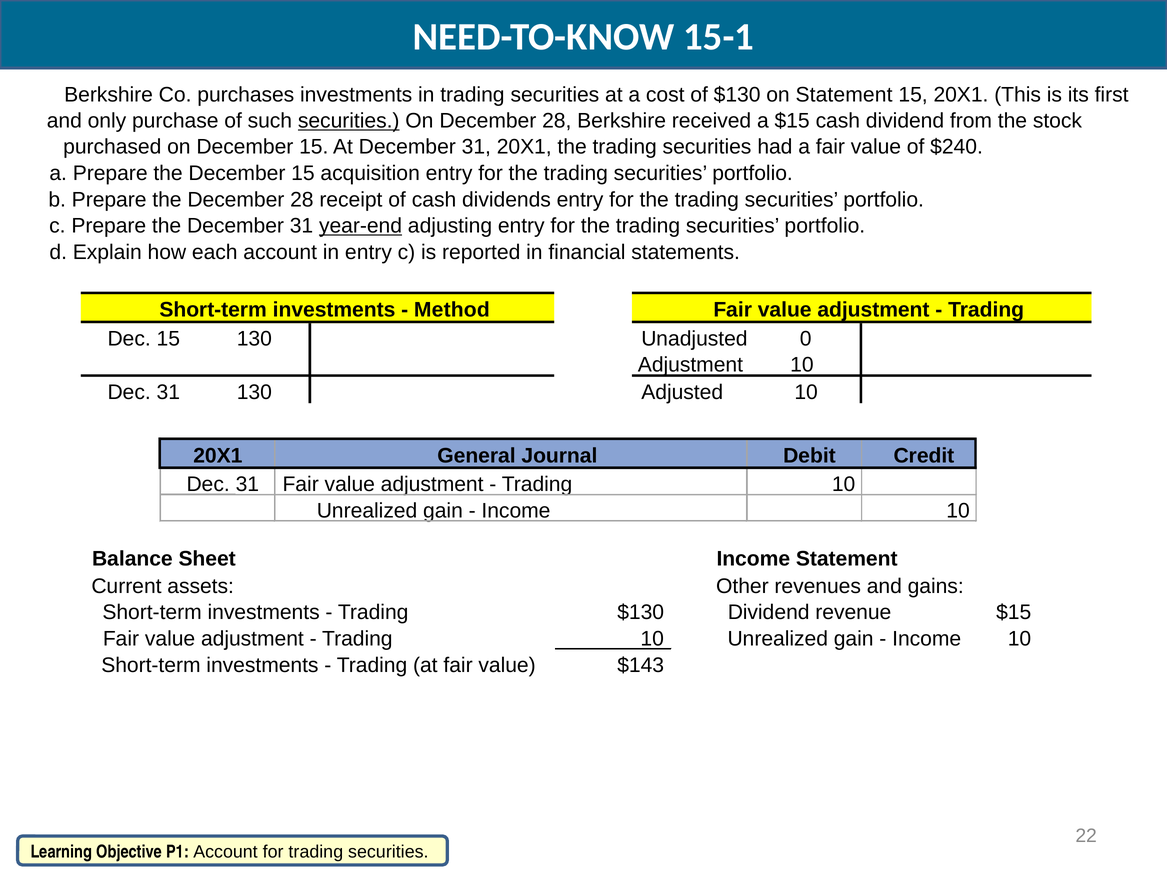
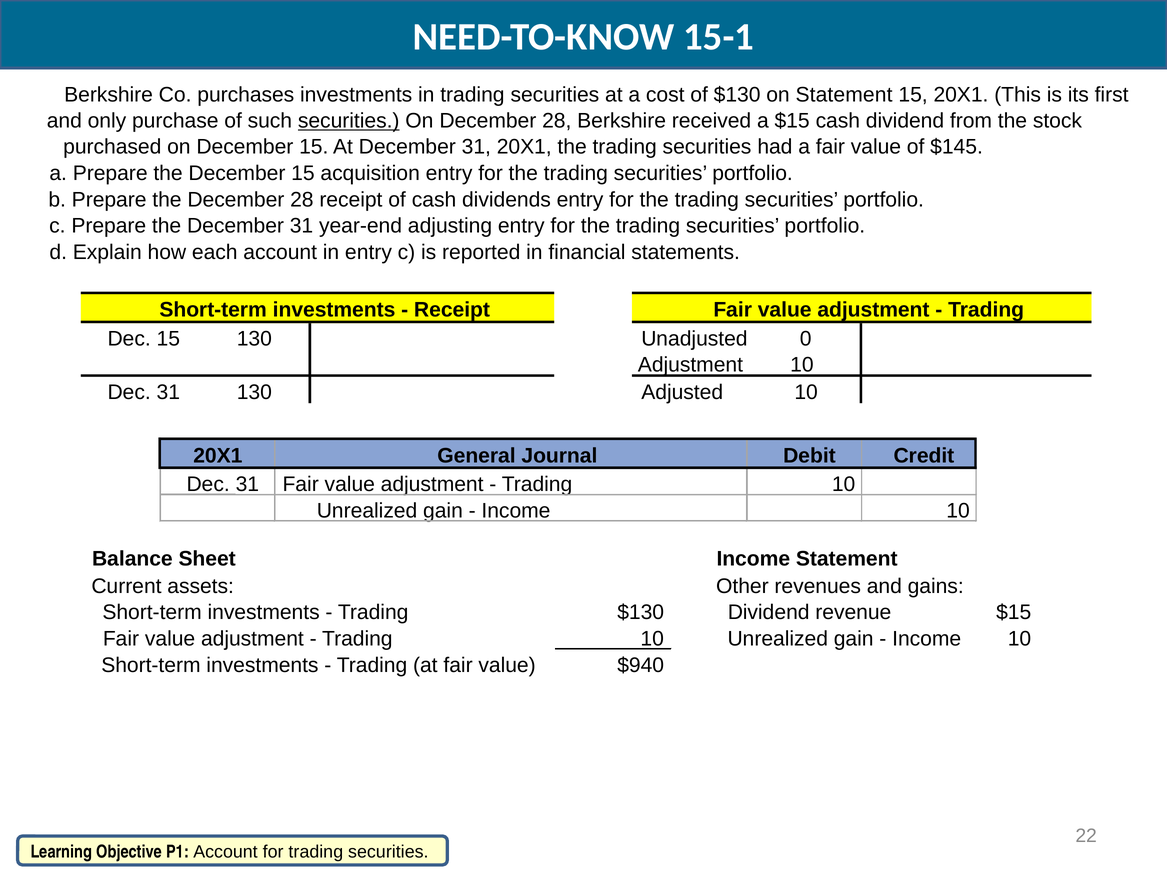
$240: $240 -> $145 (957, 147)
year-end underline: present -> none (361, 226)
Method: Method -> Receipt (452, 310)
$143: $143 -> $940 (641, 665)
